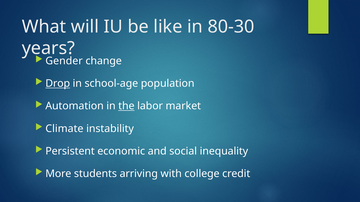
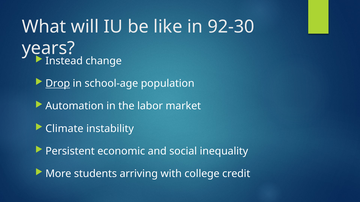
80-30: 80-30 -> 92-30 (231, 27)
Gender: Gender -> Instead (64, 61)
the underline: present -> none (126, 106)
